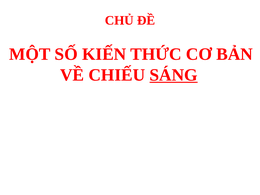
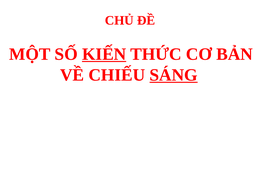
KIẾN underline: none -> present (104, 54)
